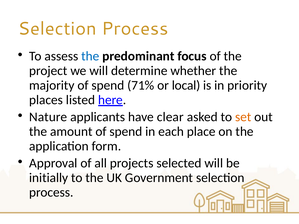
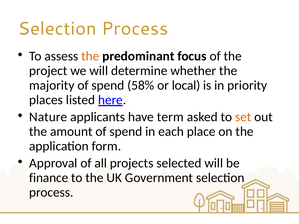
the colour: blue -> orange (90, 56)
71%: 71% -> 58% (141, 85)
clear: clear -> term (170, 117)
initially: initially -> finance (49, 178)
